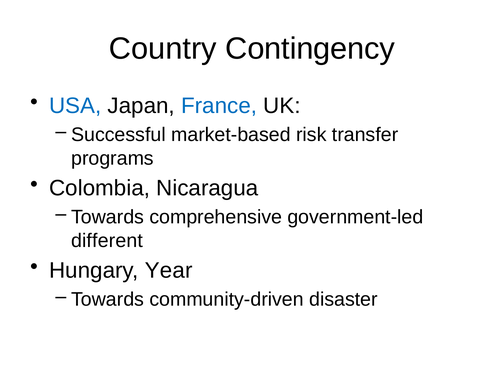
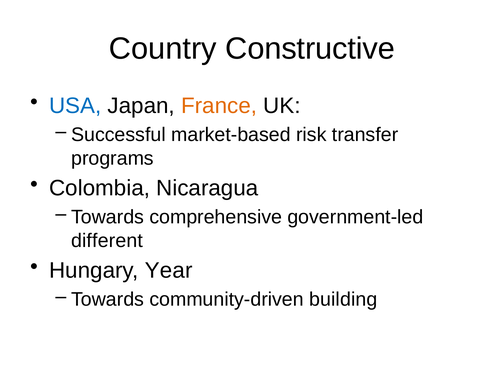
Contingency: Contingency -> Constructive (310, 49)
France colour: blue -> orange (219, 106)
disaster: disaster -> building (343, 299)
